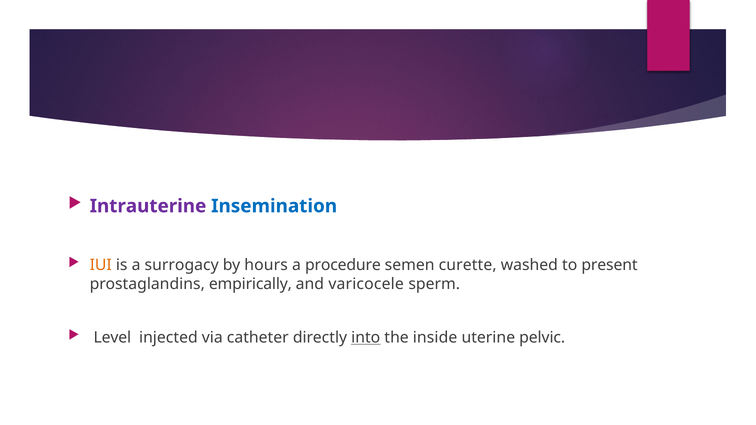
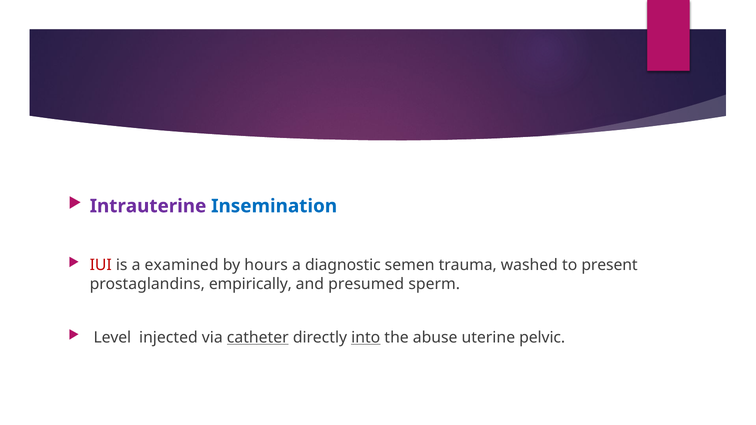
IUI colour: orange -> red (101, 265)
surrogacy: surrogacy -> examined (182, 265)
procedure: procedure -> diagnostic (343, 265)
curette: curette -> trauma (468, 265)
varicocele: varicocele -> presumed (366, 284)
catheter underline: none -> present (258, 338)
inside: inside -> abuse (435, 338)
